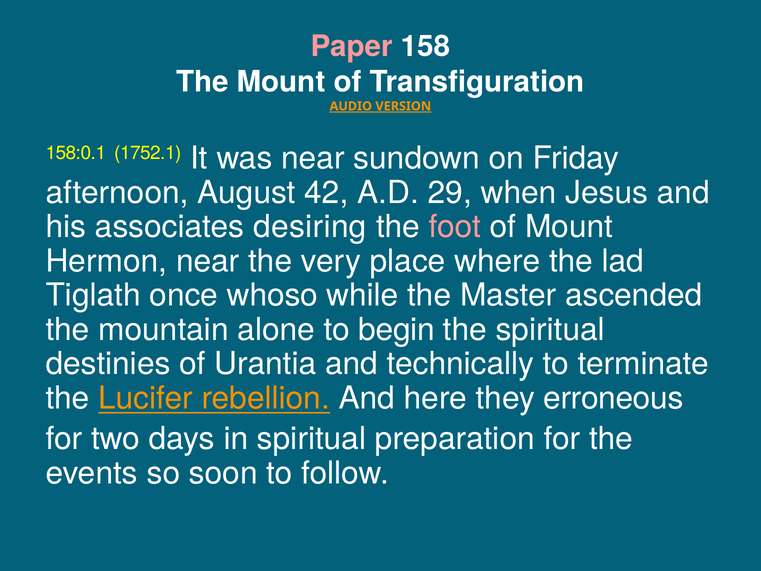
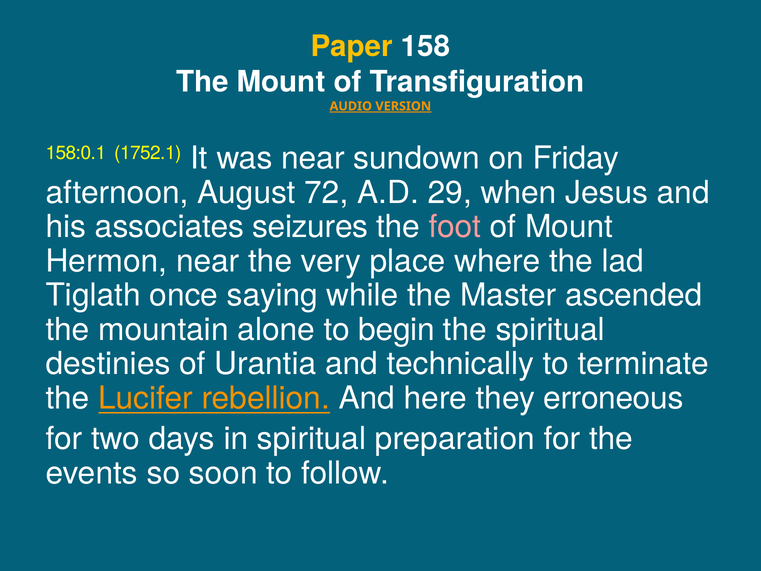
Paper colour: pink -> yellow (352, 46)
42: 42 -> 72 (326, 192)
desiring: desiring -> seizures (310, 227)
whoso: whoso -> saying (272, 295)
